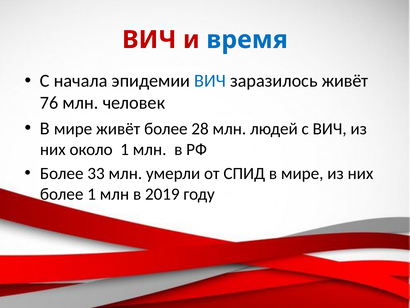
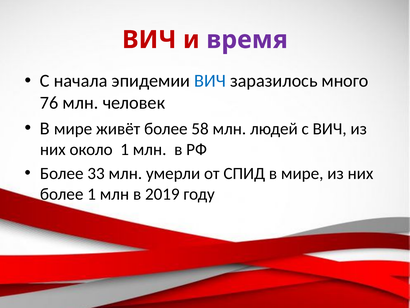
время colour: blue -> purple (247, 40)
заразилось живёт: живёт -> много (345, 81)
28: 28 -> 58 (200, 129)
